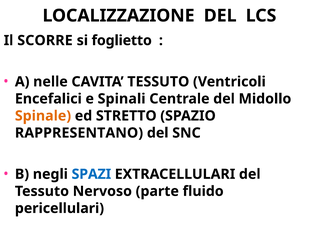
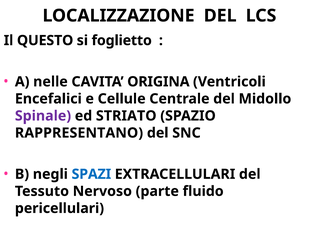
SCORRE: SCORRE -> QUESTO (45, 40)
CAVITA TESSUTO: TESSUTO -> ORIGINA (158, 81)
Spinali: Spinali -> Cellule (122, 98)
Spinale colour: orange -> purple (43, 115)
STRETTO: STRETTO -> STRIATO (126, 115)
